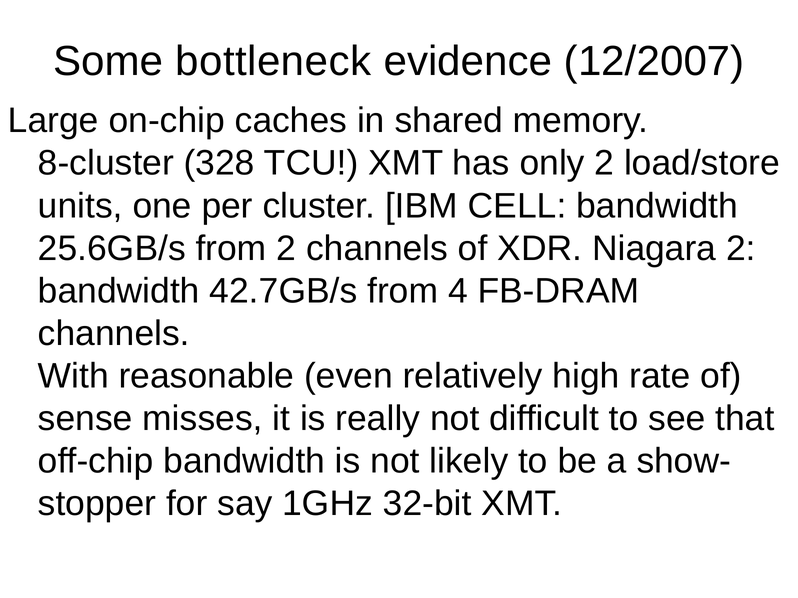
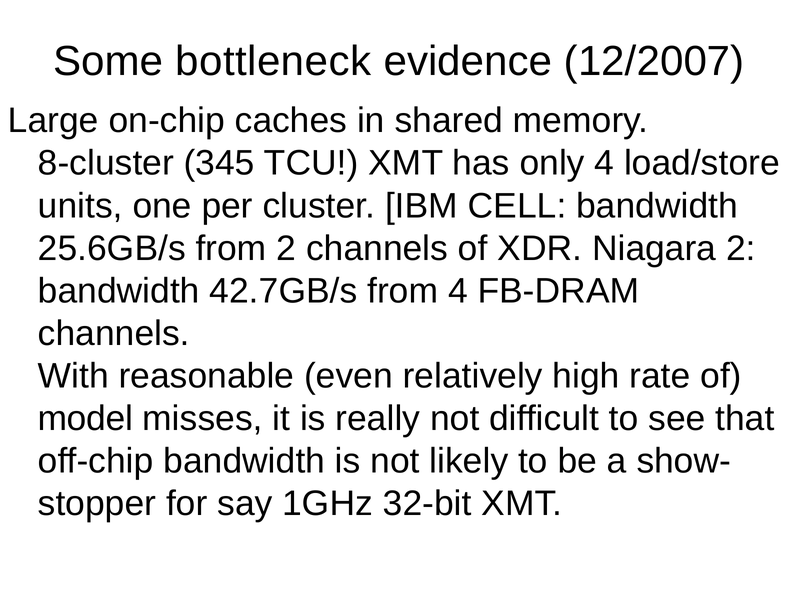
328: 328 -> 345 (219, 163)
only 2: 2 -> 4 (604, 163)
sense: sense -> model (85, 419)
